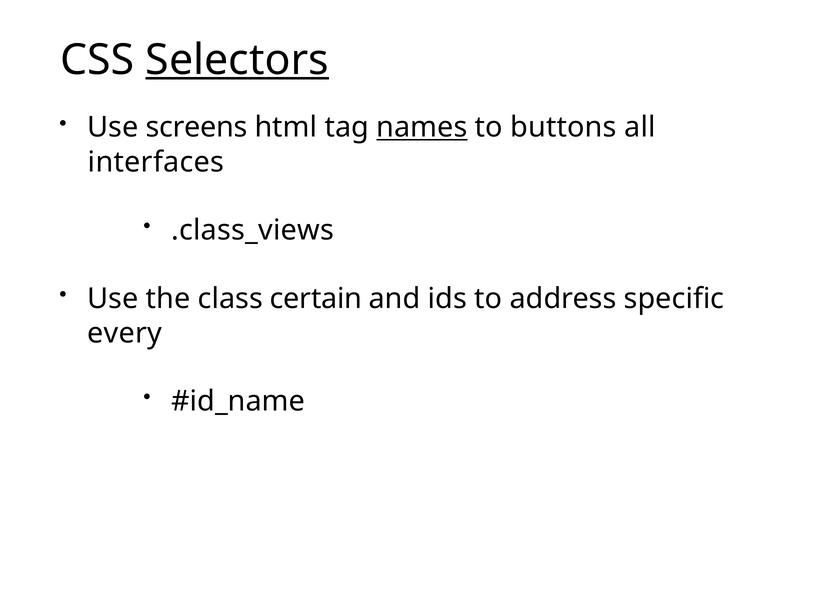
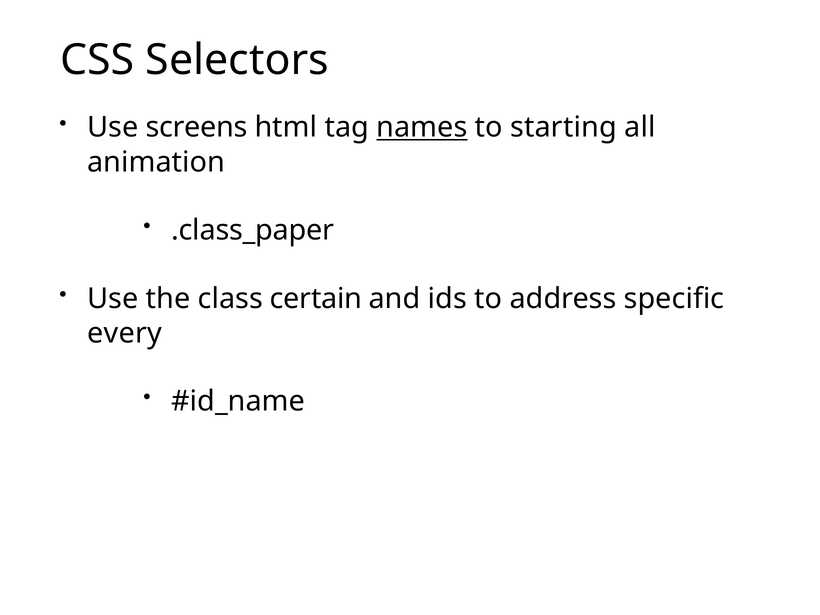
Selectors underline: present -> none (237, 60)
buttons: buttons -> starting (563, 127)
interfaces: interfaces -> animation (156, 162)
.class_views: .class_views -> .class_paper (253, 230)
